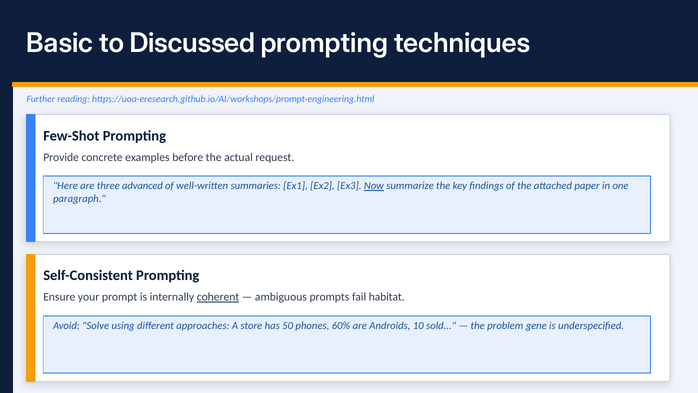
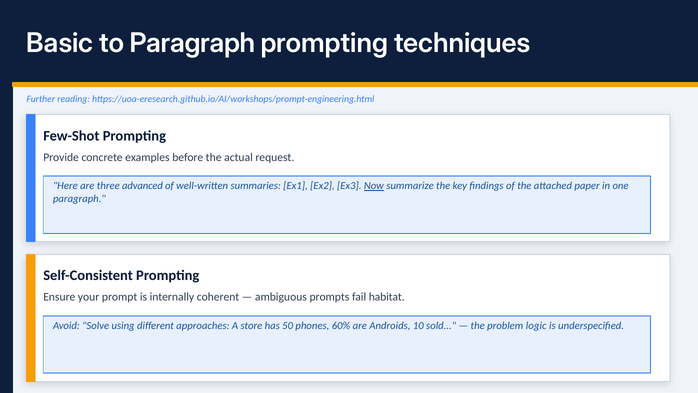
to Discussed: Discussed -> Paragraph (192, 43)
coherent underline: present -> none (218, 297)
gene: gene -> logic (536, 325)
